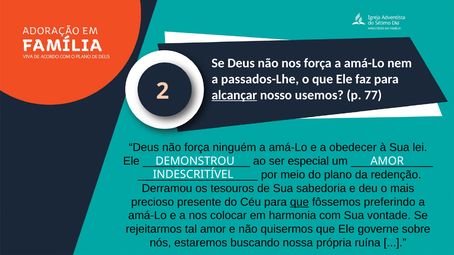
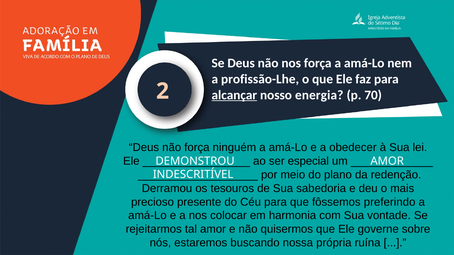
passados-Lhe: passados-Lhe -> profissão-Lhe (260, 79)
usemos: usemos -> energia (319, 95)
77: 77 -> 70 (373, 95)
que underline: present -> none (299, 202)
